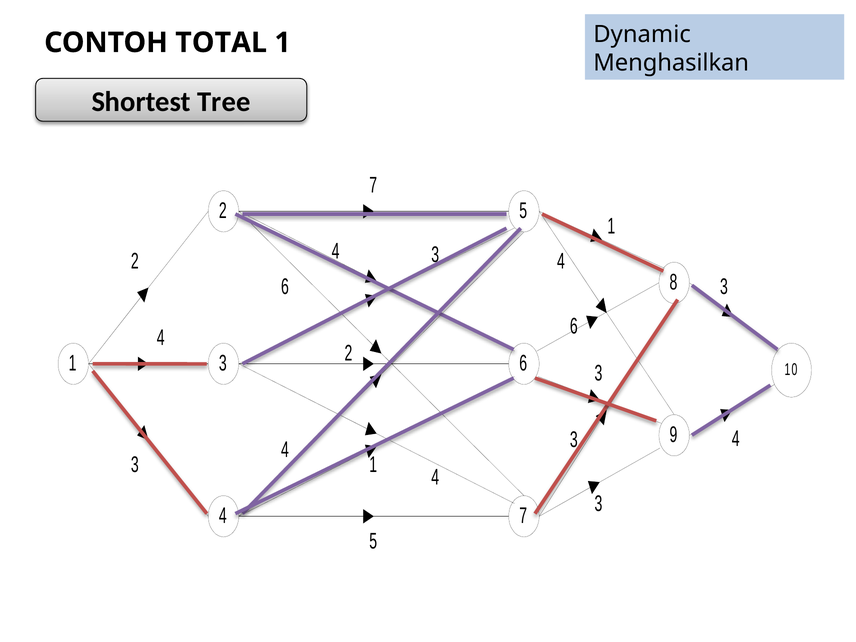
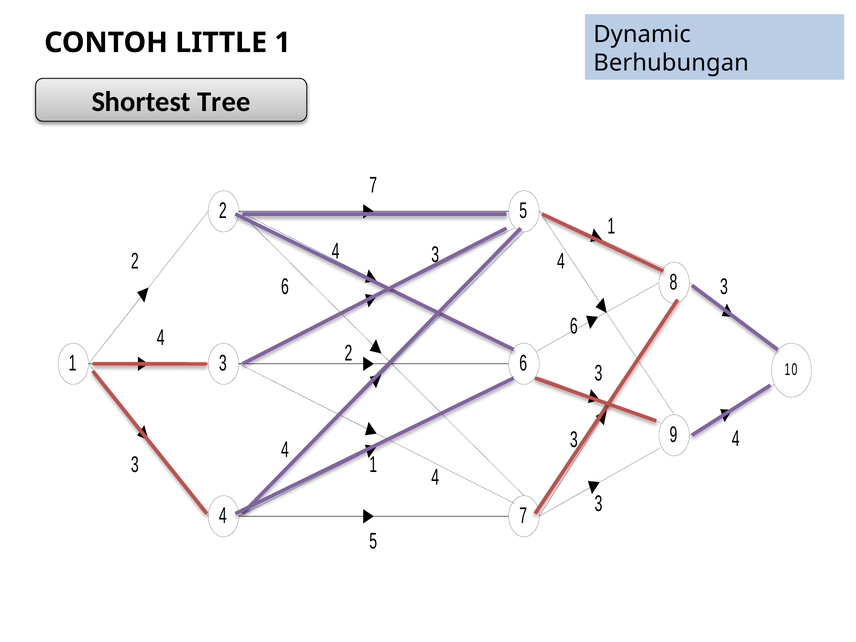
TOTAL: TOTAL -> LITTLE (221, 43)
Menghasilkan: Menghasilkan -> Berhubungan (671, 63)
